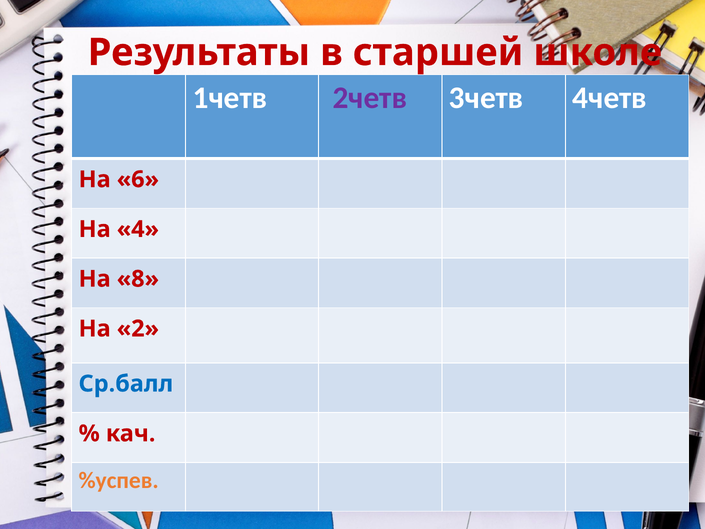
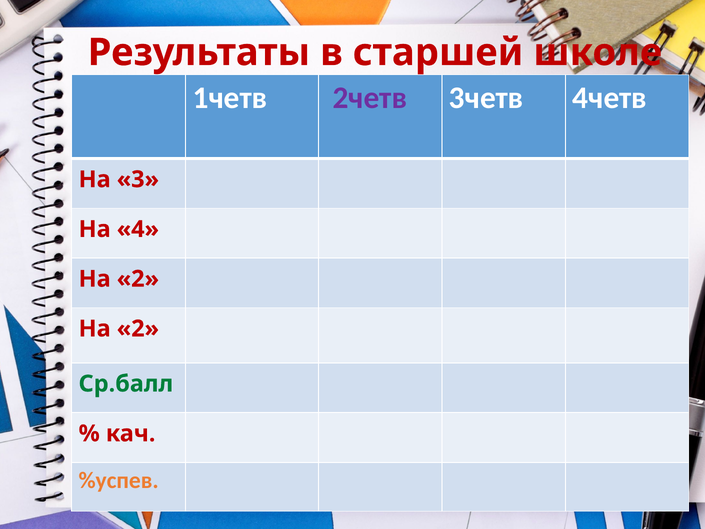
6: 6 -> 3 (138, 179)
8: 8 -> 2 (138, 279)
Ср.балл colour: blue -> green (126, 384)
